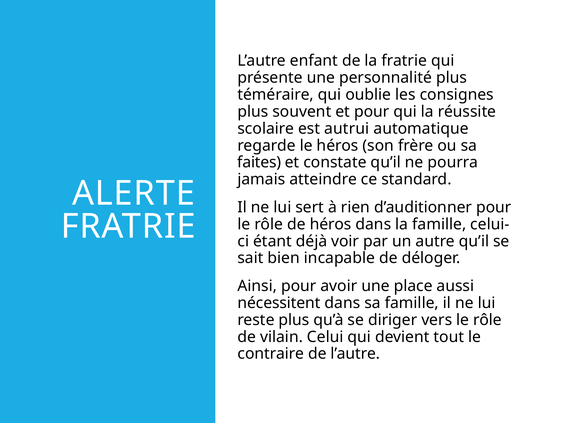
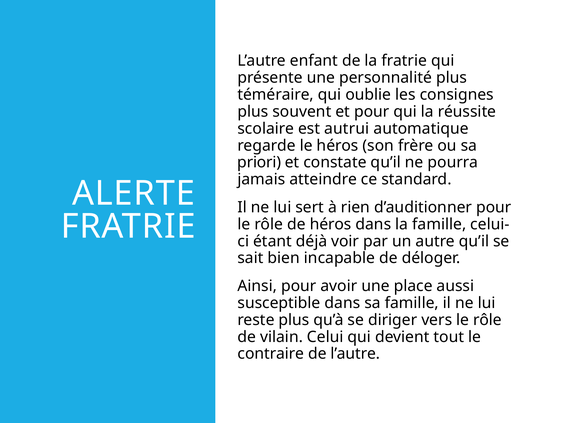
faites: faites -> priori (259, 162)
nécessitent: nécessitent -> susceptible (279, 303)
